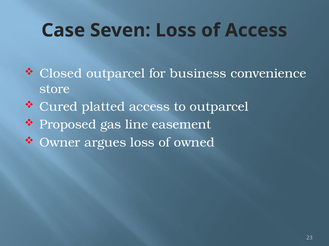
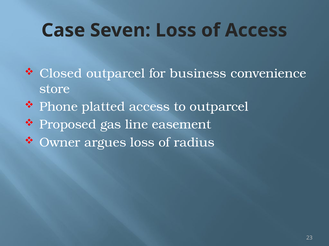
Cured: Cured -> Phone (59, 107)
owned: owned -> radius (194, 143)
